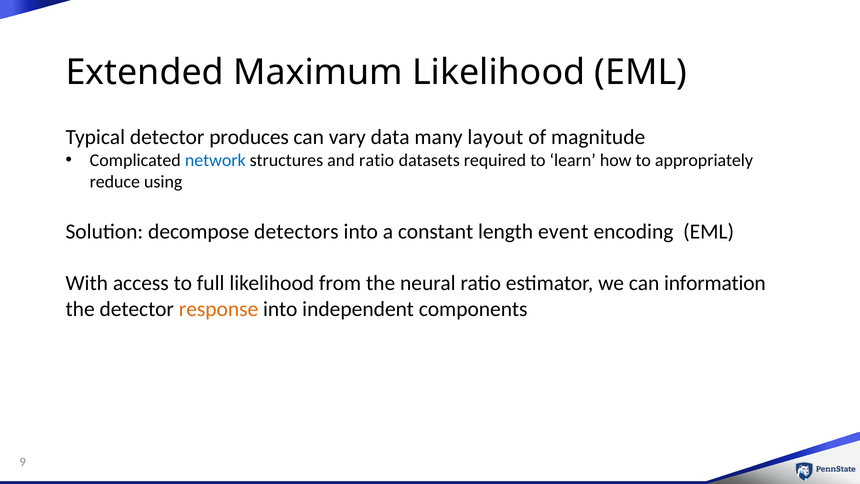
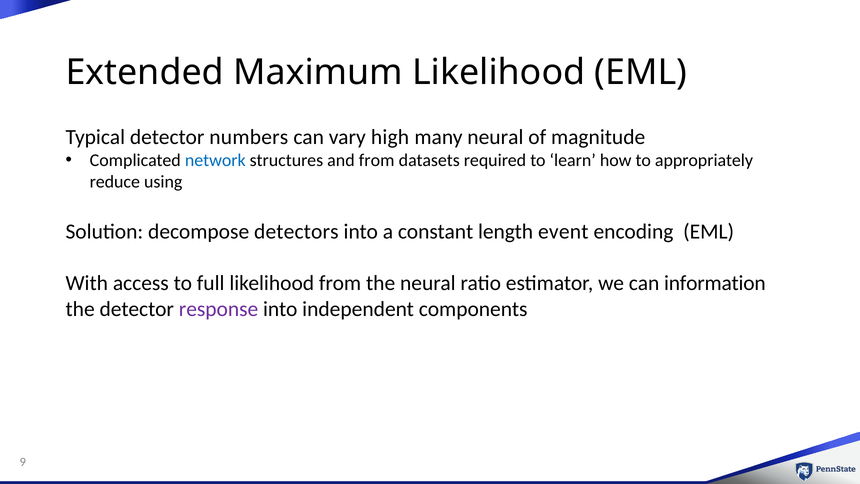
produces: produces -> numbers (249, 137)
data: data -> high (390, 137)
many layout: layout -> neural (495, 137)
and ratio: ratio -> from (377, 160)
response colour: orange -> purple (219, 309)
